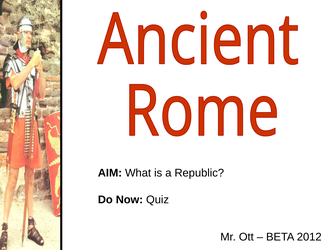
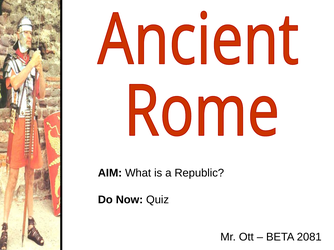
2012: 2012 -> 2081 (309, 237)
